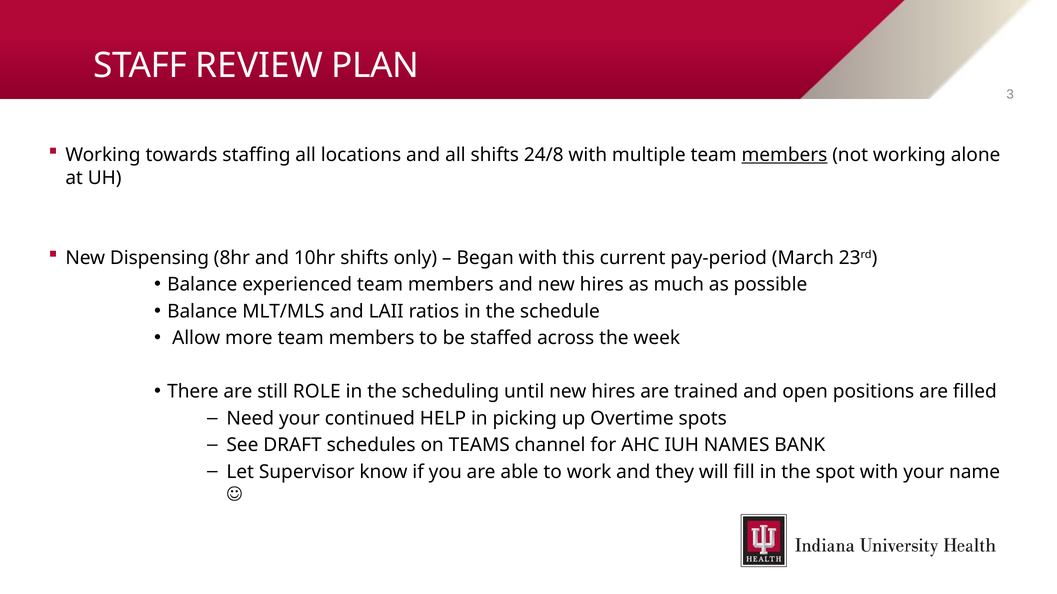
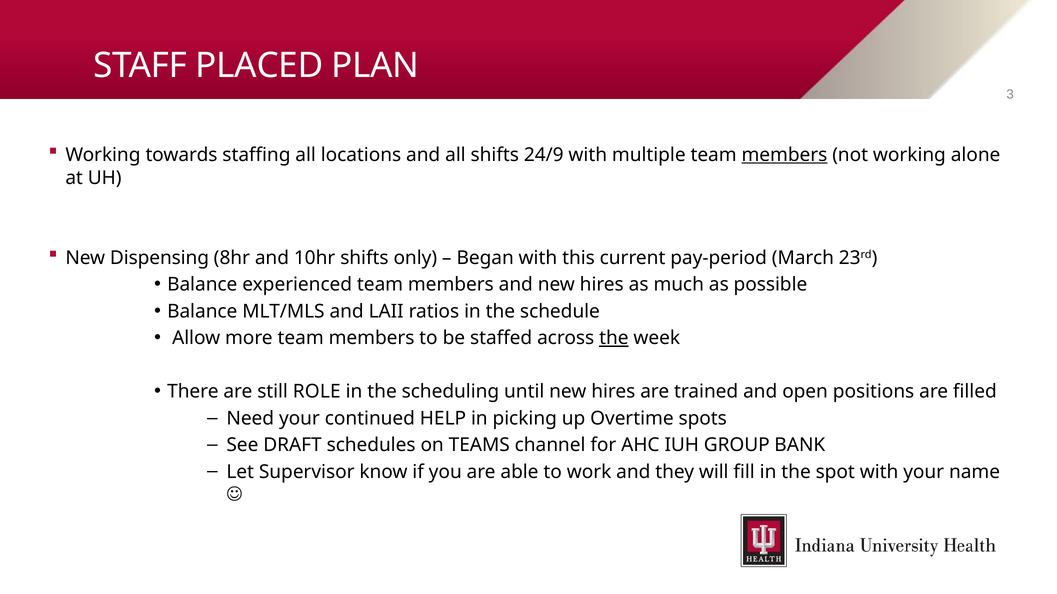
REVIEW: REVIEW -> PLACED (259, 66)
24/8: 24/8 -> 24/9 (544, 155)
the underline: none -> present (614, 338)
NAMES: NAMES -> GROUP (737, 445)
